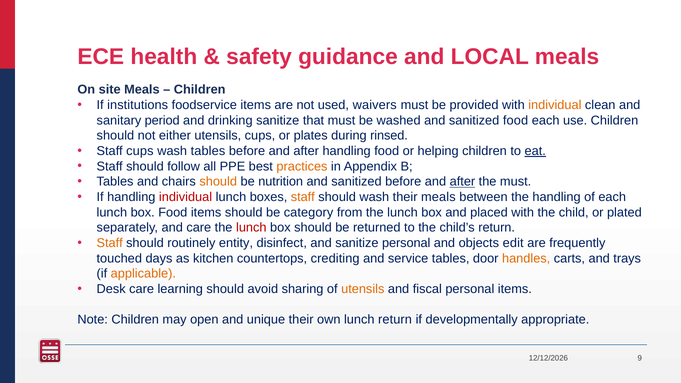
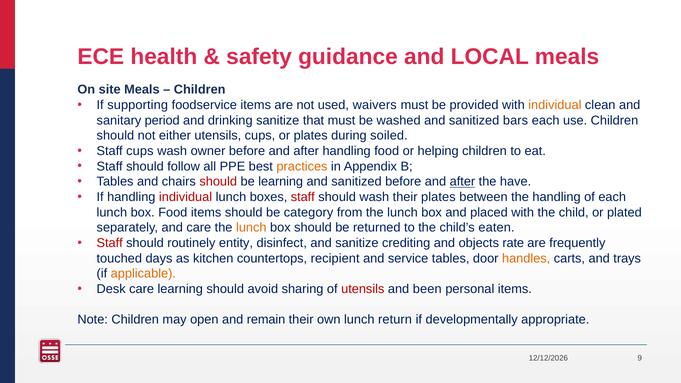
institutions: institutions -> supporting (138, 105)
sanitized food: food -> bars (516, 120)
rinsed: rinsed -> soiled (389, 136)
wash tables: tables -> owner (208, 151)
eat underline: present -> none (535, 151)
should colour: orange -> red (218, 182)
be nutrition: nutrition -> learning (281, 182)
the must: must -> have (516, 182)
staff colour: orange -> red (303, 197)
their meals: meals -> plates (438, 197)
lunch colour: red -> orange (251, 228)
child’s return: return -> eaten (497, 228)
Staff colour: orange -> red (110, 243)
sanitize personal: personal -> crediting (406, 243)
edit: edit -> rate (513, 243)
crediting: crediting -> recipient (335, 258)
utensils colour: orange -> red (363, 289)
fiscal: fiscal -> been (427, 289)
unique: unique -> remain (266, 320)
